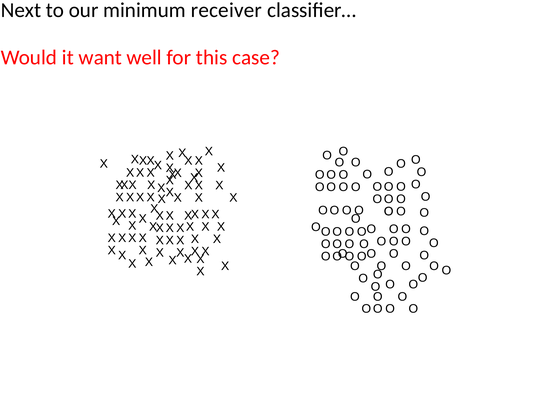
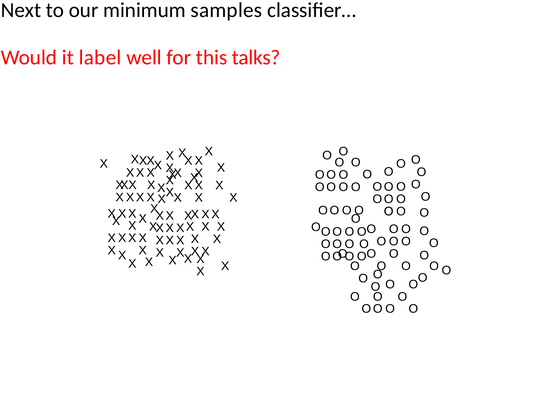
receiver: receiver -> samples (226, 10)
want: want -> label (100, 57)
case: case -> talks (256, 57)
